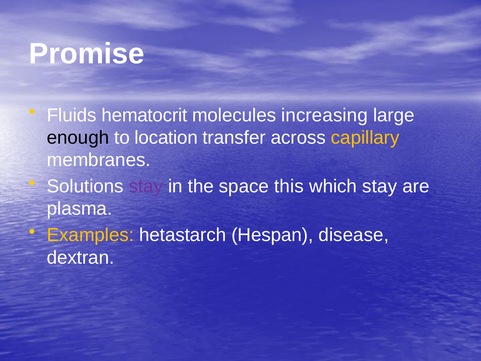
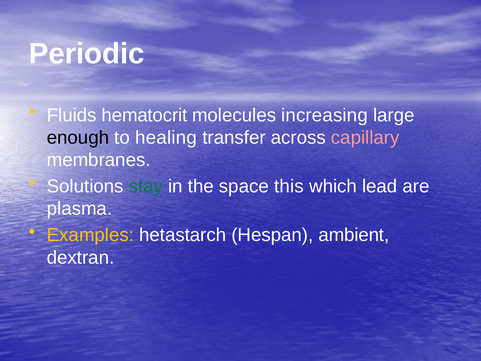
Promise: Promise -> Periodic (87, 54)
location: location -> healing (166, 138)
capillary colour: yellow -> pink (365, 138)
stay colour: purple -> green (146, 186)
which stay: stay -> lead (380, 186)
disease: disease -> ambient (354, 235)
